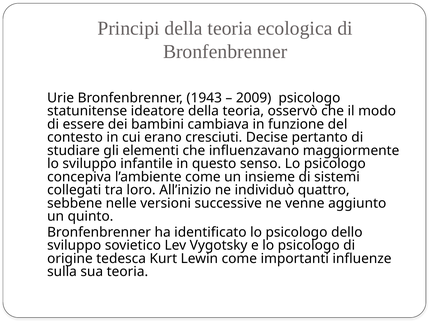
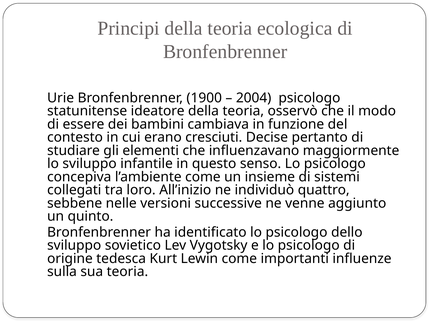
1943: 1943 -> 1900 (204, 98)
2009: 2009 -> 2004 (254, 98)
